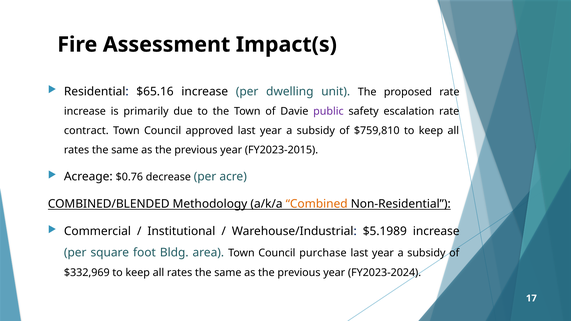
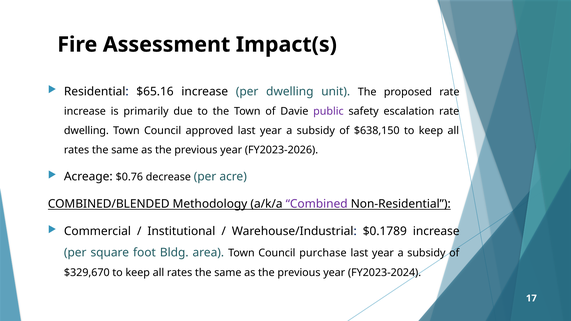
contract: contract -> dwelling (86, 131)
$759,810: $759,810 -> $638,150 (377, 131)
FY2023-2015: FY2023-2015 -> FY2023-2026 (282, 150)
Combined colour: orange -> purple (317, 204)
$5.1989: $5.1989 -> $0.1789 (385, 231)
$332,969: $332,969 -> $329,670 (87, 273)
